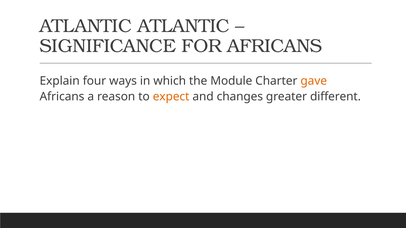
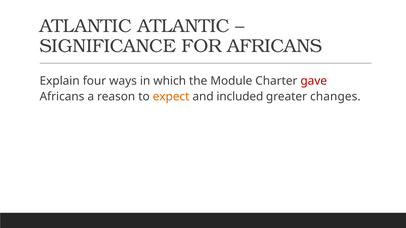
gave colour: orange -> red (314, 81)
changes: changes -> included (240, 97)
different: different -> changes (335, 97)
